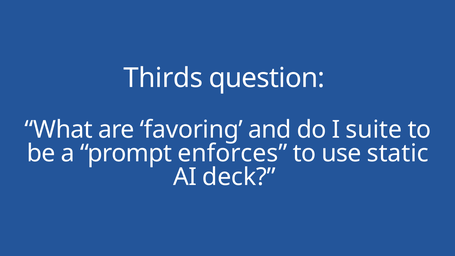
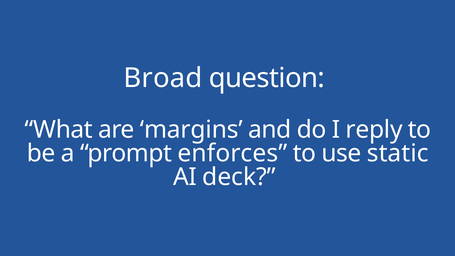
Thirds: Thirds -> Broad (163, 78)
favoring: favoring -> margins (191, 130)
suite: suite -> reply (374, 130)
